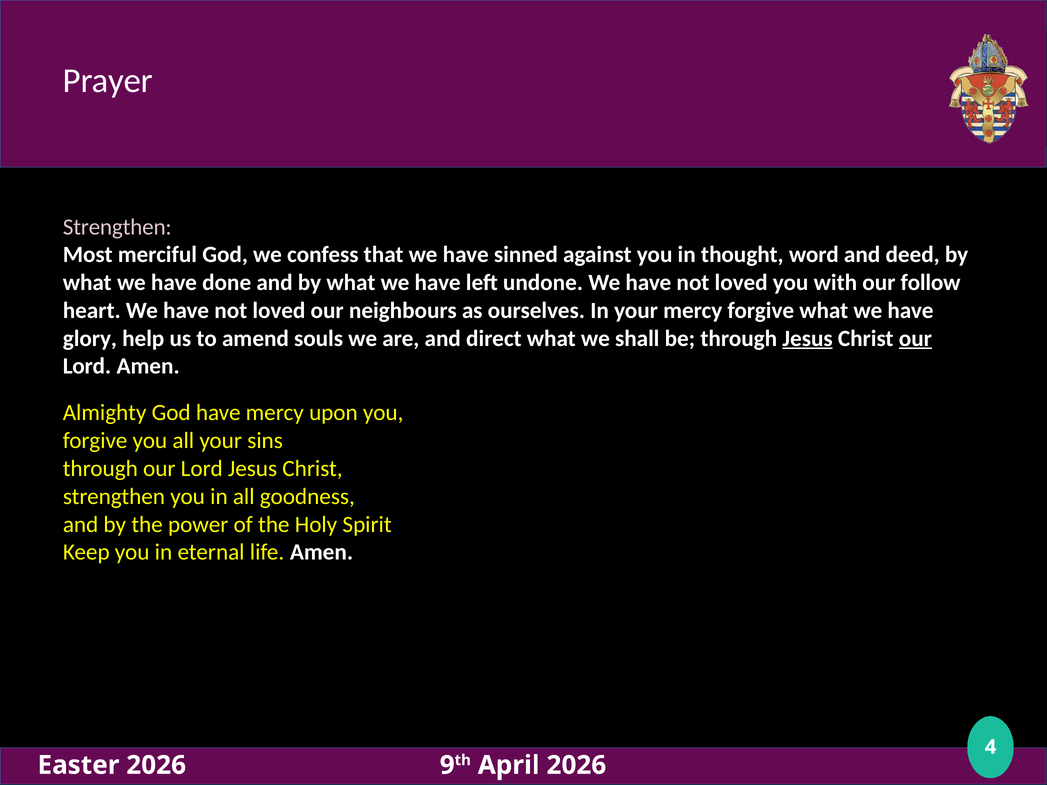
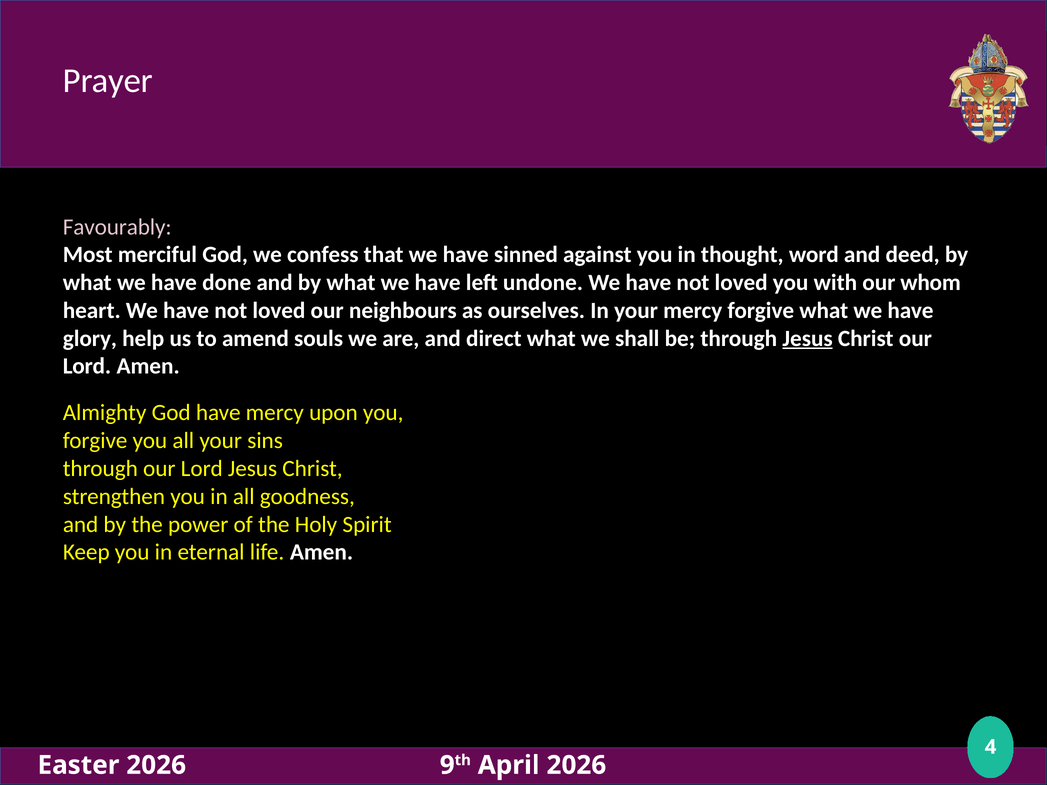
Strengthen: Strengthen -> Favourably (117, 227)
follow: follow -> whom (931, 283)
our underline: present -> none (915, 339)
